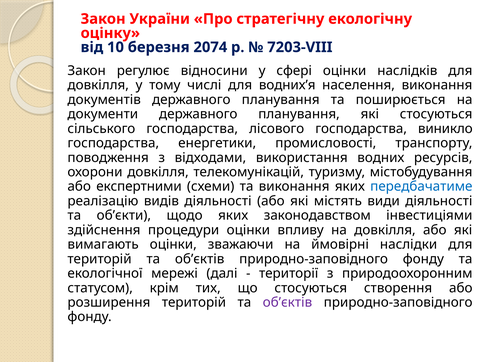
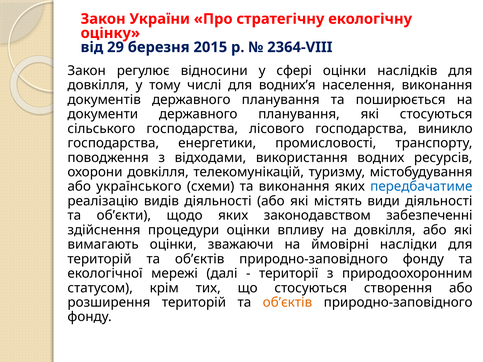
10: 10 -> 29 (116, 47)
2074: 2074 -> 2015 (210, 47)
7203-VIII: 7203-VIII -> 2364-VIII (300, 47)
експертними: експертними -> українського (139, 187)
інвестиціями: інвестиціями -> забезпеченні (429, 216)
об’єктів colour: purple -> orange (287, 303)
